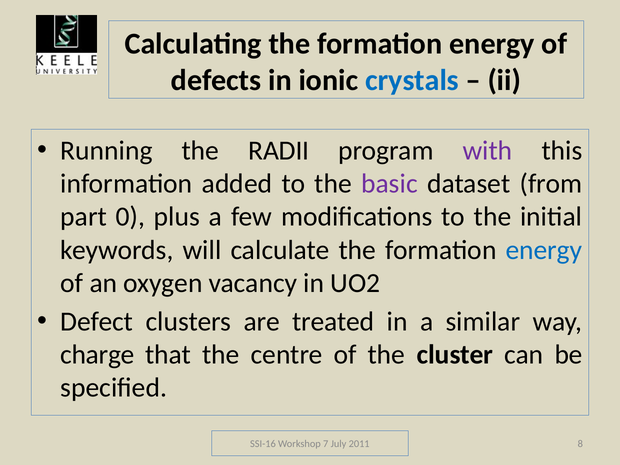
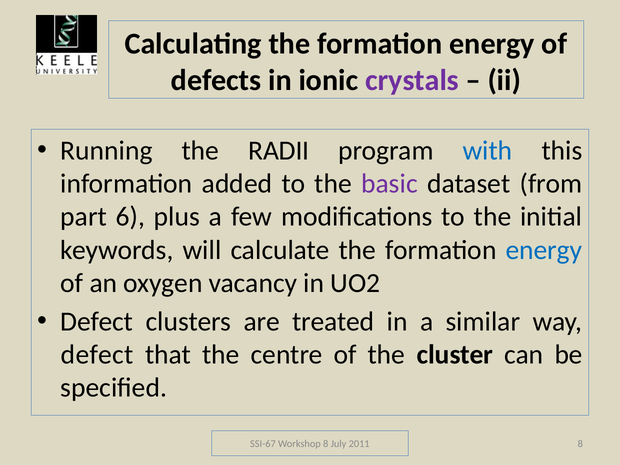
crystals colour: blue -> purple (412, 80)
with colour: purple -> blue (488, 151)
0: 0 -> 6 (130, 217)
charge: charge -> defect (97, 355)
SSI-16: SSI-16 -> SSI-67 (263, 444)
Workshop 7: 7 -> 8 (326, 444)
